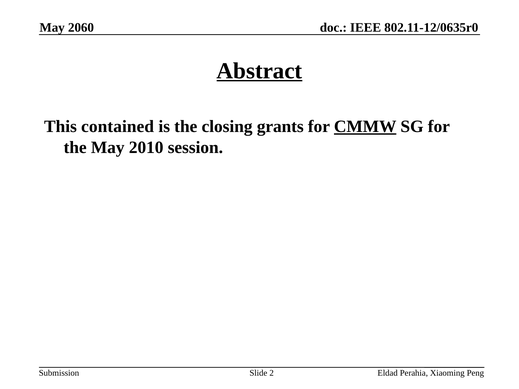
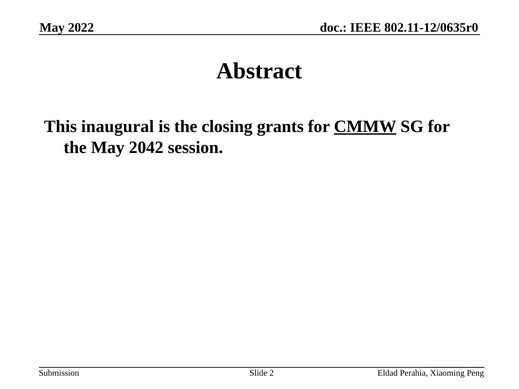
2060: 2060 -> 2022 (81, 28)
Abstract underline: present -> none (259, 71)
contained: contained -> inaugural (118, 127)
2010: 2010 -> 2042 (146, 147)
